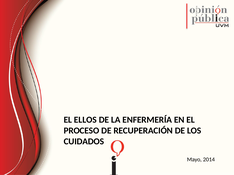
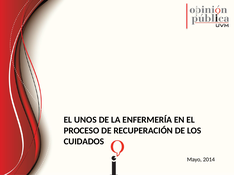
ELLOS: ELLOS -> UNOS (85, 120)
